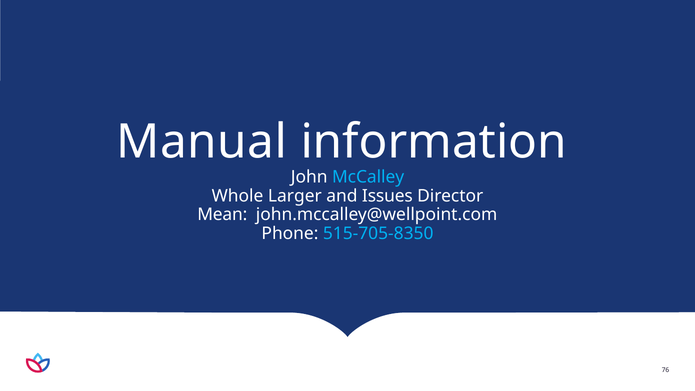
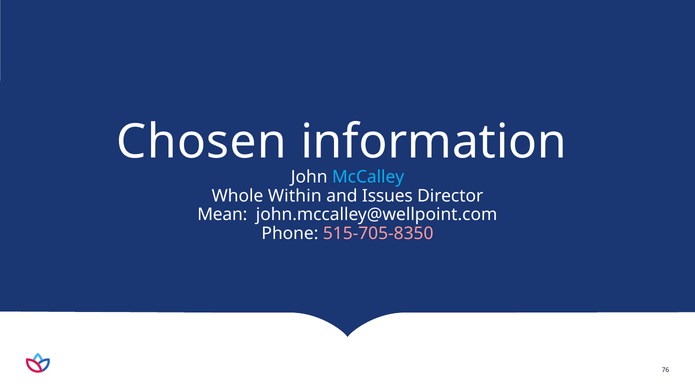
Manual: Manual -> Chosen (202, 142)
Larger: Larger -> Within (295, 196)
515-705-8350 colour: light blue -> pink (378, 233)
